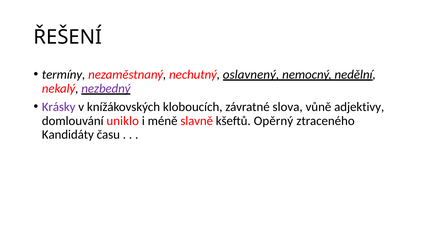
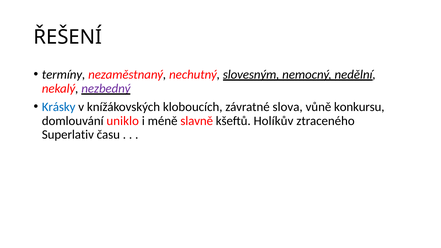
oslavnený: oslavnený -> slovesným (251, 75)
Krásky colour: purple -> blue (59, 107)
adjektivy: adjektivy -> konkursu (359, 107)
Opěrný: Opěrný -> Holíkův (273, 121)
Kandidáty: Kandidáty -> Superlativ (68, 135)
